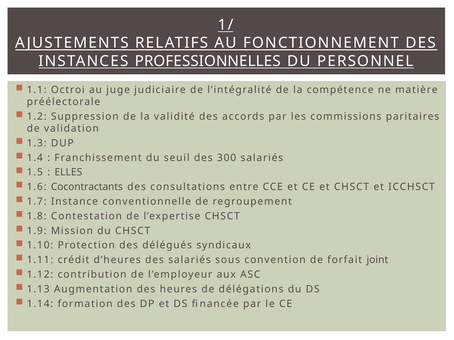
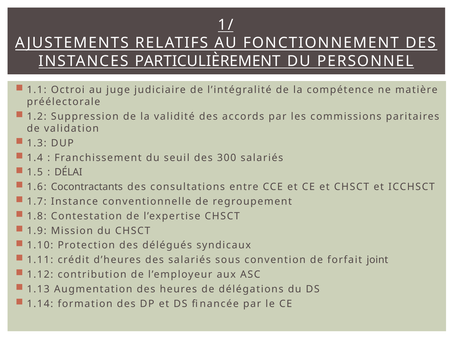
PROFESSIONNELLES: PROFESSIONNELLES -> PARTICULIÈREMENT (208, 61)
ELLES: ELLES -> DÉLAI (68, 173)
